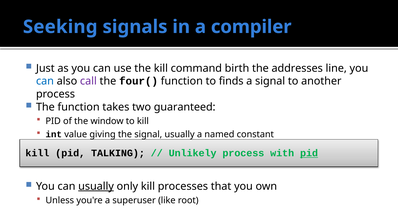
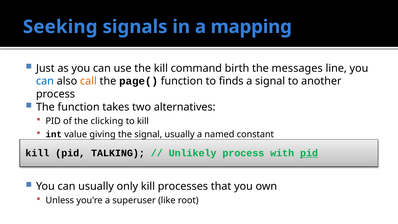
compiler: compiler -> mapping (251, 27)
addresses: addresses -> messages (297, 68)
call colour: purple -> orange (88, 81)
four(: four( -> page( (139, 81)
guaranteed: guaranteed -> alternatives (185, 107)
window: window -> clicking (107, 121)
usually underline: present -> none (96, 186)
